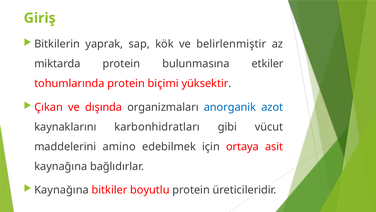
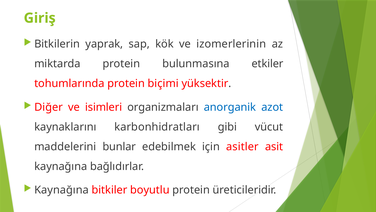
belirlenmiştir: belirlenmiştir -> izomerlerinin (231, 44)
Çıkan: Çıkan -> Diğer (49, 107)
dışında: dışında -> isimleri (104, 107)
amino: amino -> bunlar (119, 146)
ortaya: ortaya -> asitler (242, 146)
